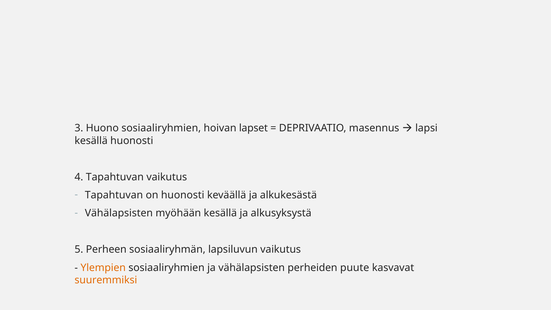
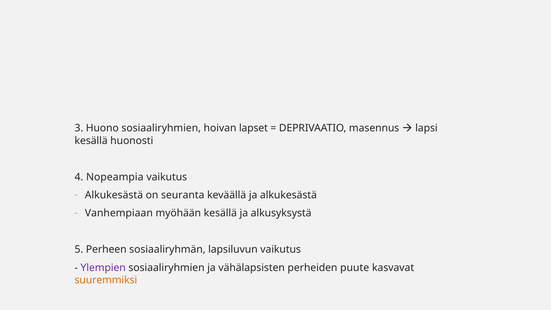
4 Tapahtuvan: Tapahtuvan -> Nopeampia (115, 177)
Tapahtuvan: Tapahtuvan -> Alkukesästä (114, 195)
on huonosti: huonosti -> seuranta (183, 195)
Vähälapsisten: Vähälapsisten -> Vanhempiaan (119, 213)
Ylempien colour: orange -> purple (103, 268)
